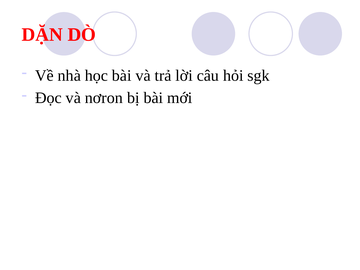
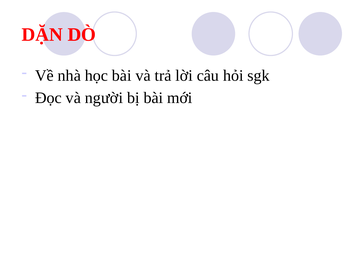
nơron: nơron -> người (104, 98)
